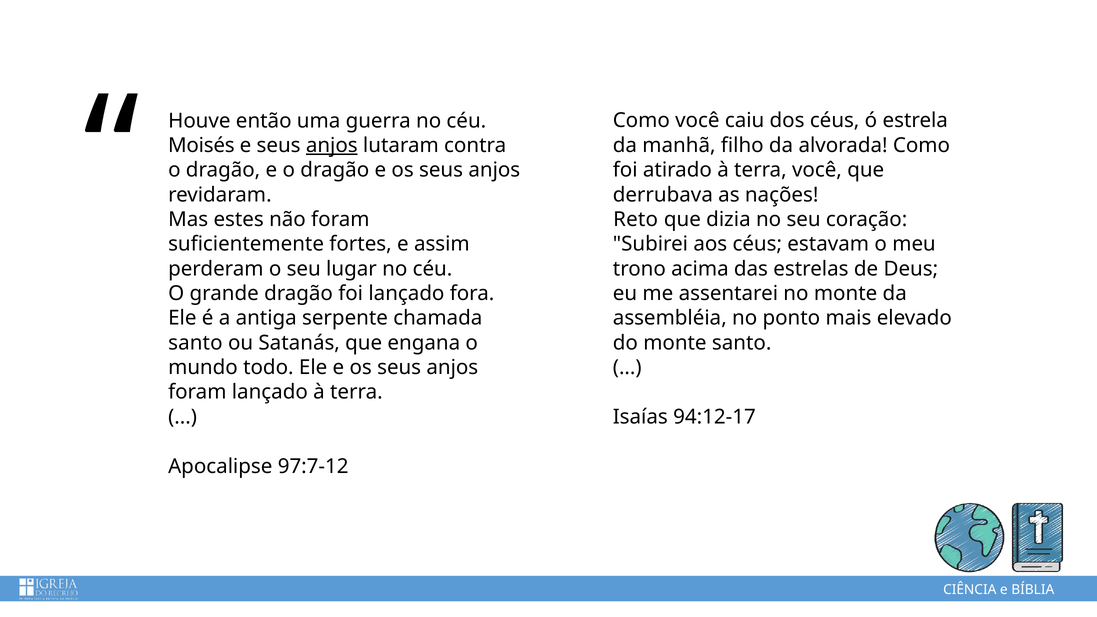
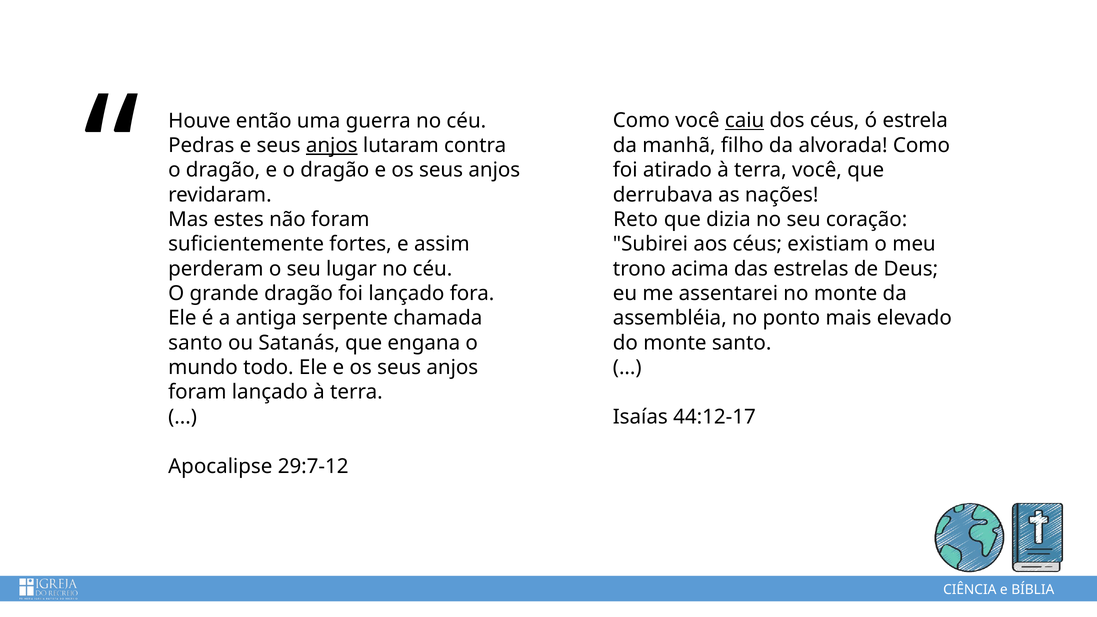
caiu underline: none -> present (745, 121)
Moisés: Moisés -> Pedras (201, 145)
estavam: estavam -> existiam (828, 244)
94:12-17: 94:12-17 -> 44:12-17 (715, 417)
97:7-12: 97:7-12 -> 29:7-12 (313, 466)
